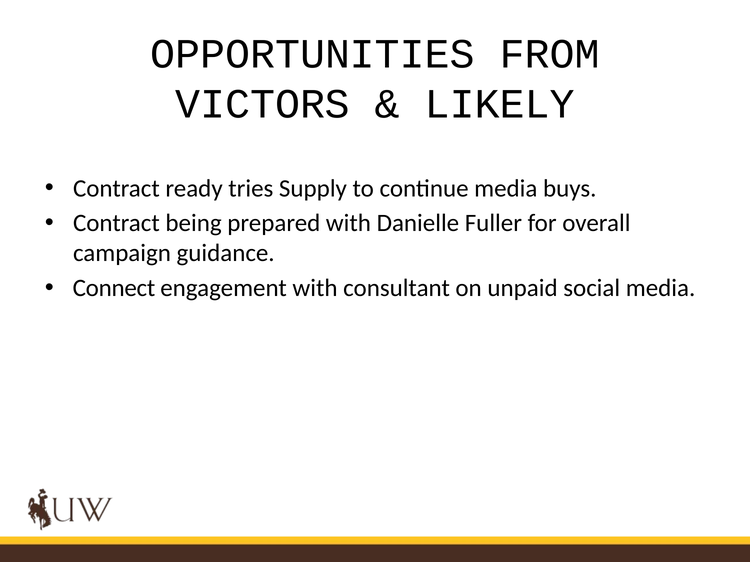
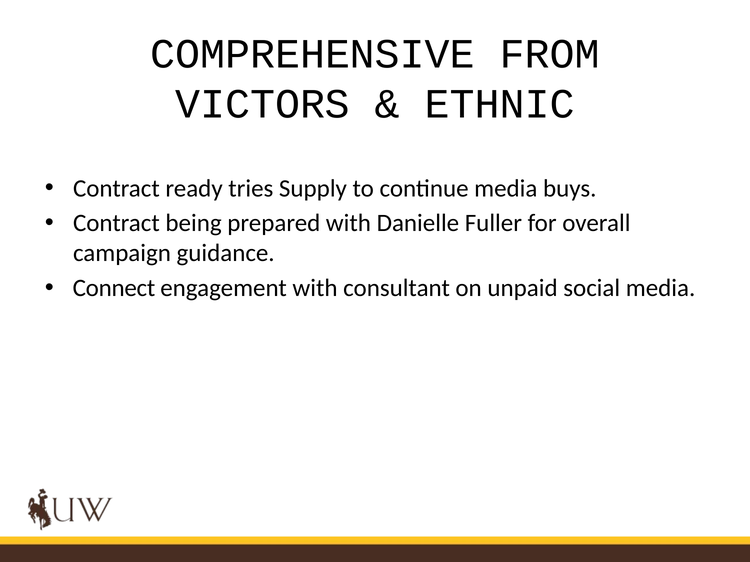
OPPORTUNITIES: OPPORTUNITIES -> COMPREHENSIVE (313, 54)
LIKELY: LIKELY -> ETHNIC (500, 104)
